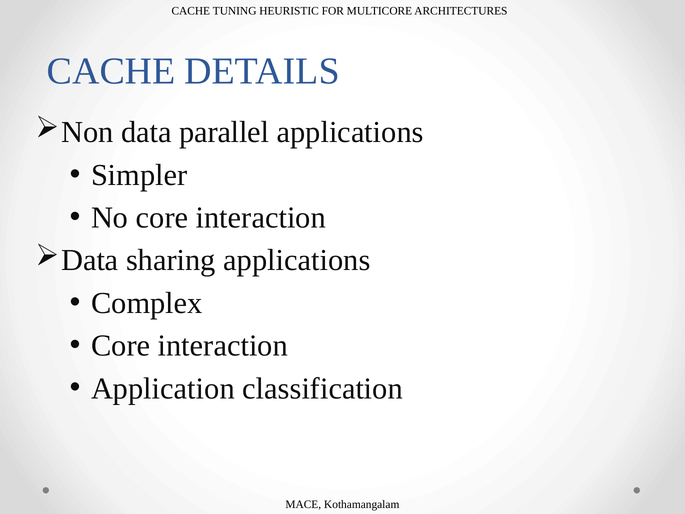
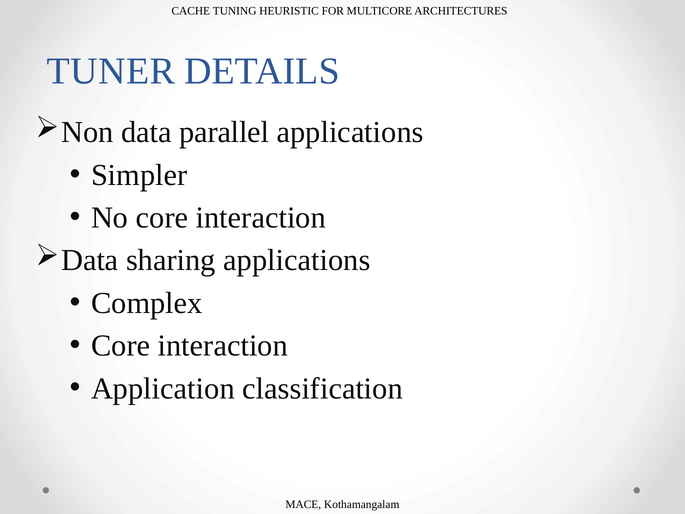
CACHE: CACHE -> TUNER (111, 71)
